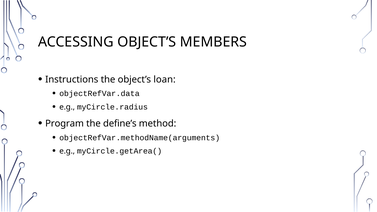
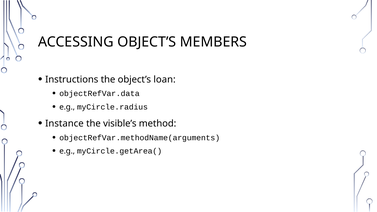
Program: Program -> Instance (64, 124)
define’s: define’s -> visible’s (120, 124)
